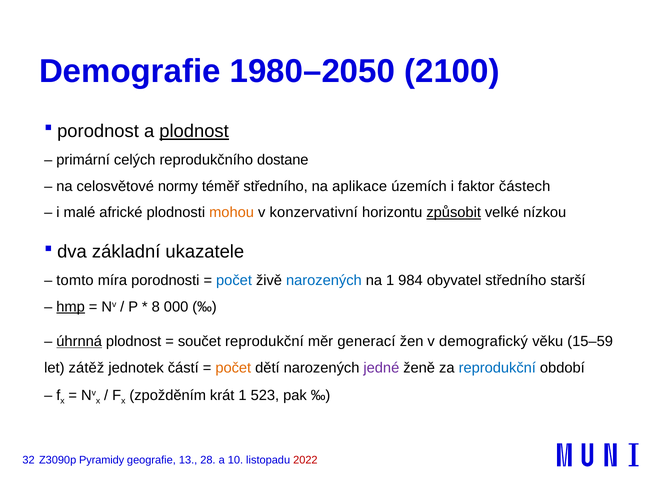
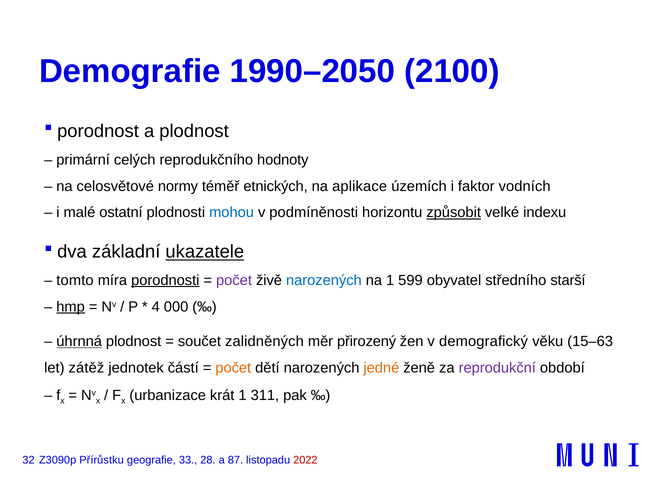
1980–2050: 1980–2050 -> 1990–2050 (312, 71)
plodnost underline: present -> none (194, 131)
dostane: dostane -> hodnoty (283, 160)
téměř středního: středního -> etnických (276, 186)
částech: částech -> vodních (525, 186)
africké: africké -> ostatní (121, 212)
mohou colour: orange -> blue (232, 212)
konzervativní: konzervativní -> podmíněnosti (314, 212)
nízkou: nízkou -> indexu (545, 212)
ukazatele underline: none -> present (205, 252)
porodnosti underline: none -> present (165, 280)
počet colour: blue -> purple (234, 280)
984: 984 -> 599 (410, 280)
8: 8 -> 4 (156, 307)
součet reprodukční: reprodukční -> zalidněných (264, 341)
generací: generací -> přirozený (367, 341)
15–59: 15–59 -> 15–63 (590, 341)
jedné colour: purple -> orange (381, 368)
reprodukční colour: blue -> purple (497, 368)
zpožděním: zpožděním -> urbanizace (168, 395)
523: 523 -> 311 (265, 395)
Pyramidy: Pyramidy -> Přírůstku (102, 460)
13: 13 -> 33 (188, 460)
10: 10 -> 87 (235, 460)
